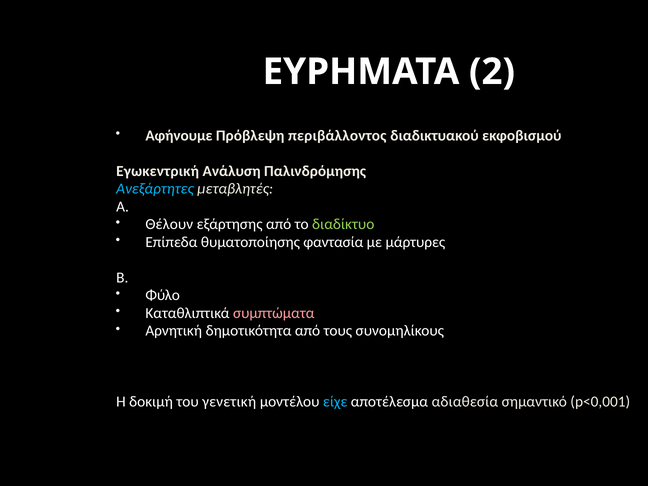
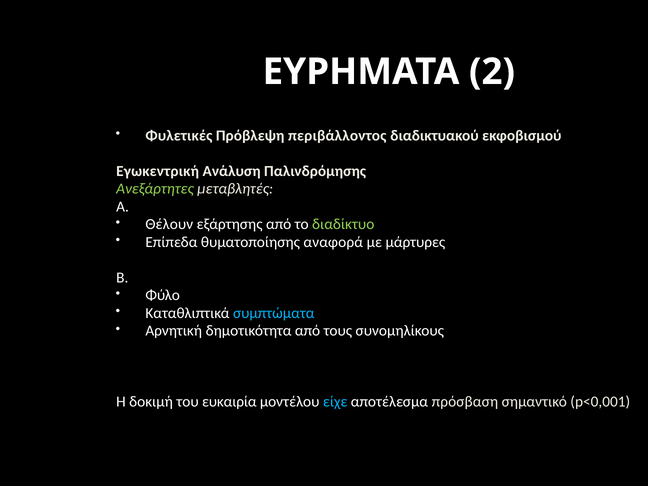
Αφήνουμε: Αφήνουμε -> Φυλετικές (179, 136)
Ανεξάρτητες colour: light blue -> light green (155, 189)
φαντασία: φαντασία -> αναφορά (333, 242)
συμπτώματα colour: pink -> light blue (274, 313)
γενετική: γενετική -> ευκαιρία (229, 402)
αδιαθεσία: αδιαθεσία -> πρόσβαση (465, 402)
